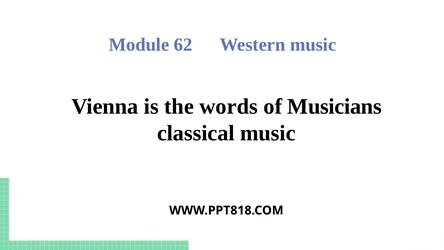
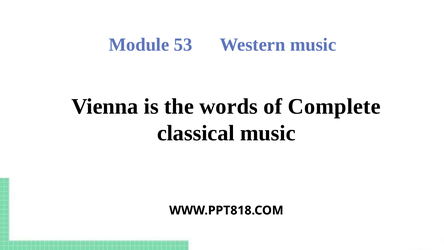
62: 62 -> 53 (183, 45)
Musicians: Musicians -> Complete (334, 106)
